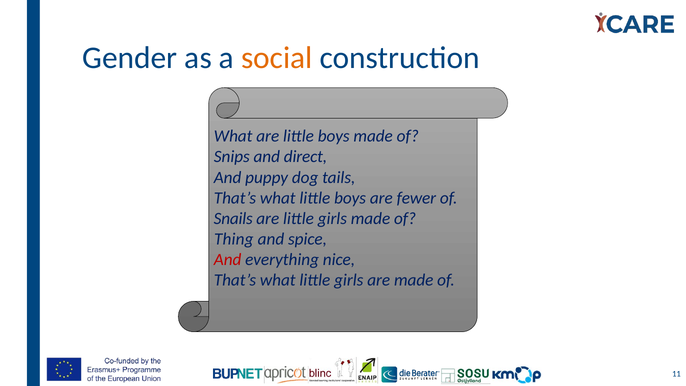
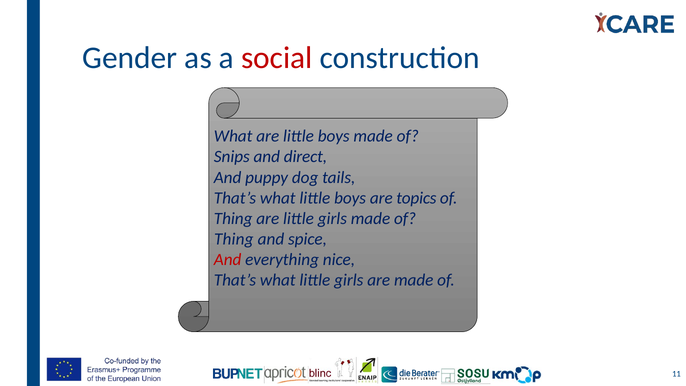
social colour: orange -> red (277, 58)
fewer: fewer -> topics (416, 198)
Snails: Snails -> Thing (233, 219)
